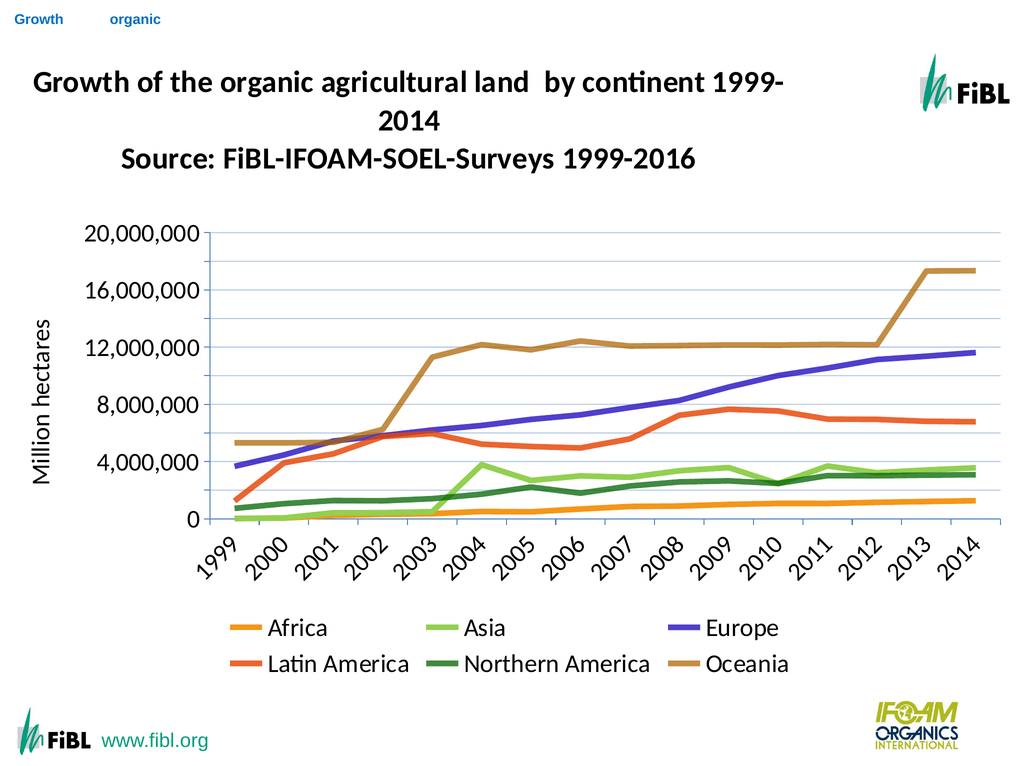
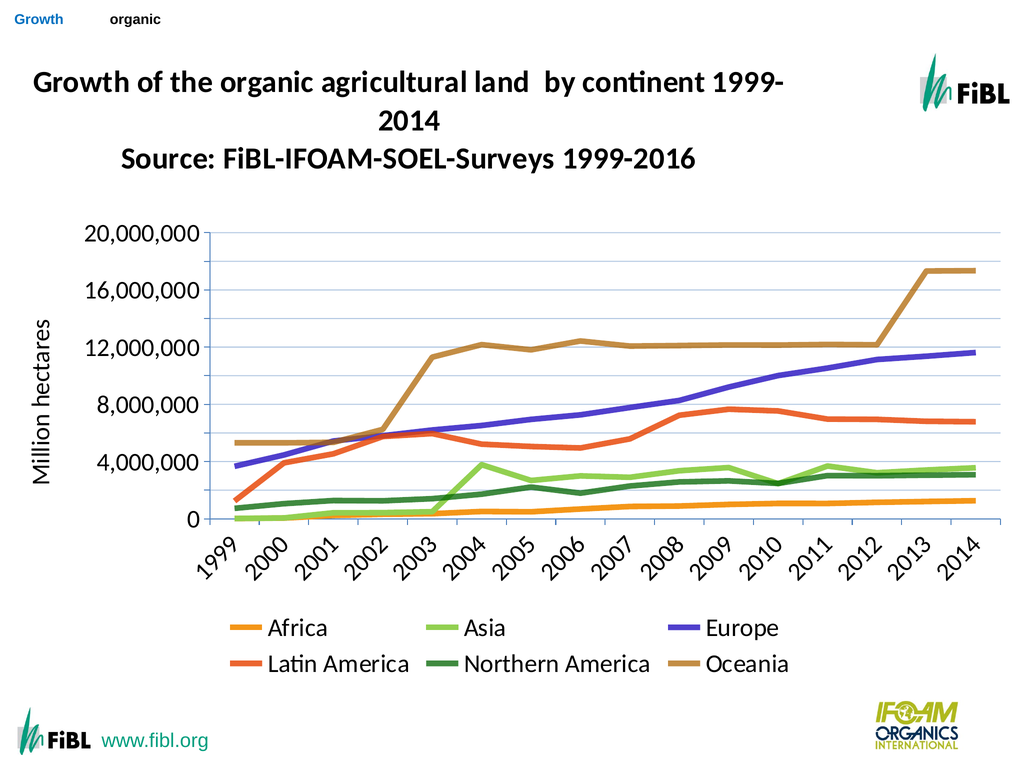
organic colour: blue -> black (135, 19)
